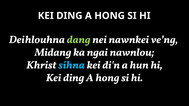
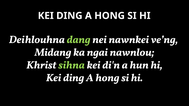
sihna colour: light blue -> light green (71, 65)
